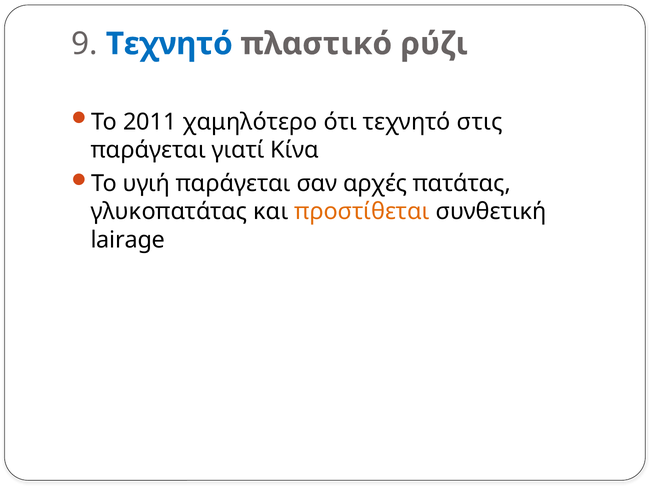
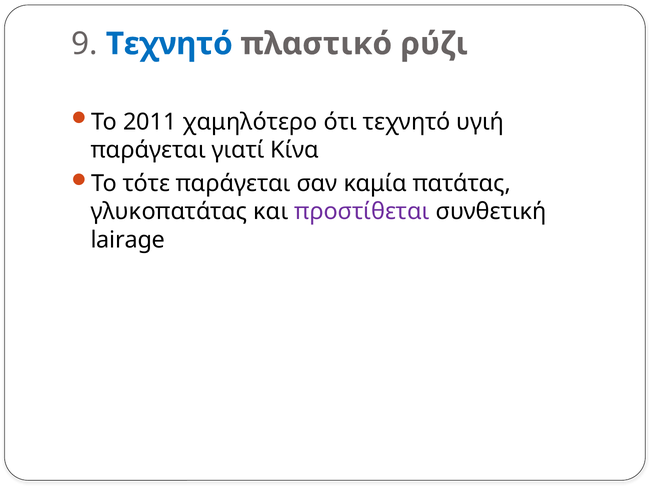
στις: στις -> υγιή (480, 122)
υγιή: υγιή -> τότε (146, 184)
αρχές: αρχές -> καμία (375, 184)
προστίθεται colour: orange -> purple (362, 212)
